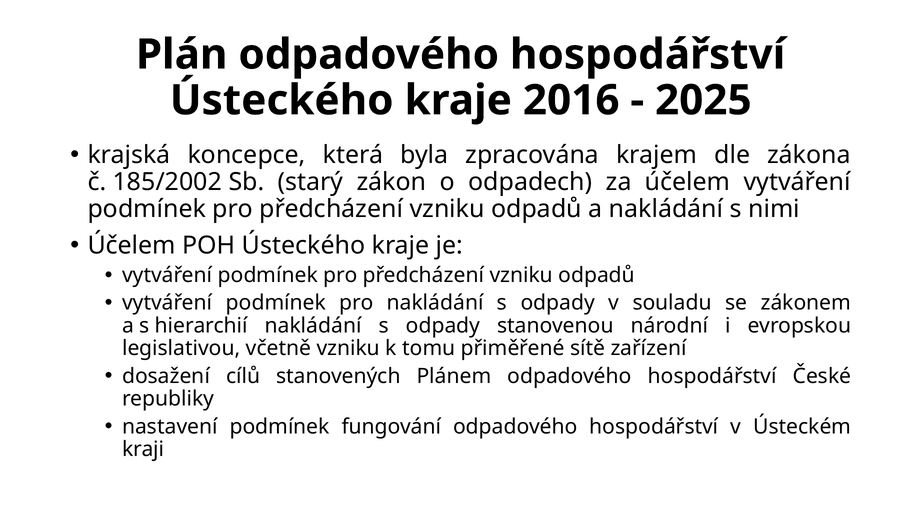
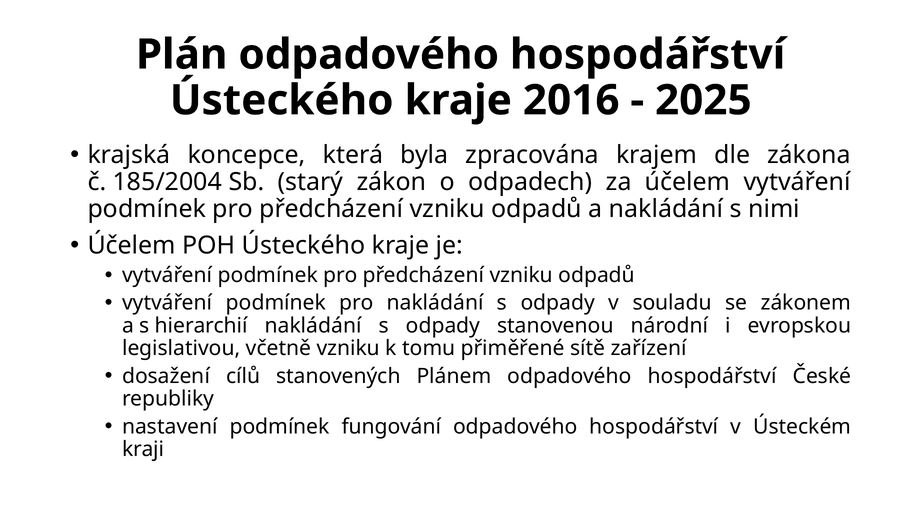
185/2002: 185/2002 -> 185/2004 (167, 182)
